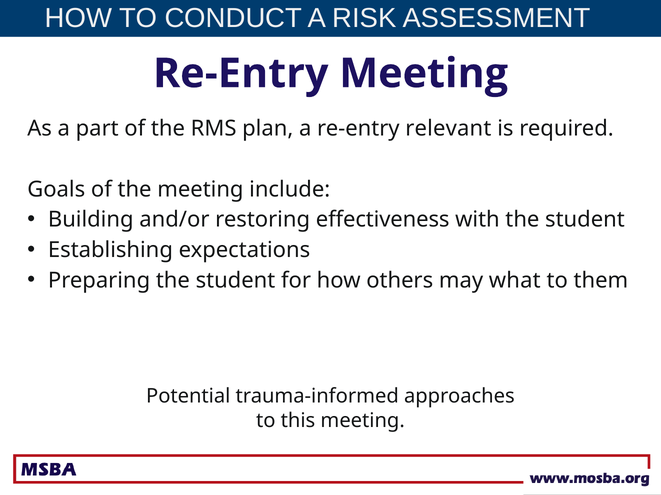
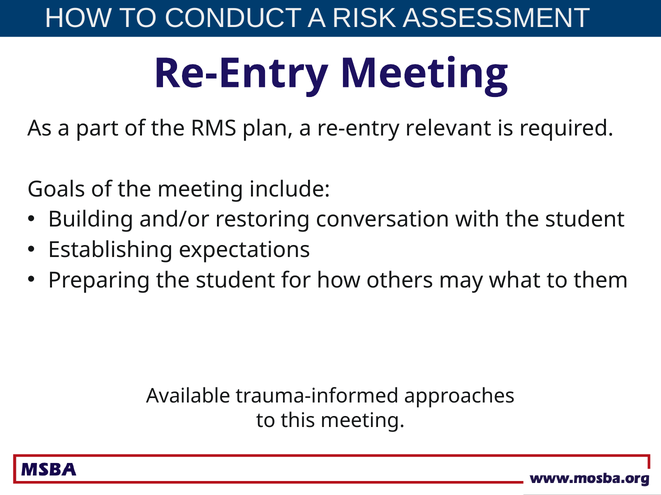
effectiveness: effectiveness -> conversation (383, 220)
Potential: Potential -> Available (188, 397)
